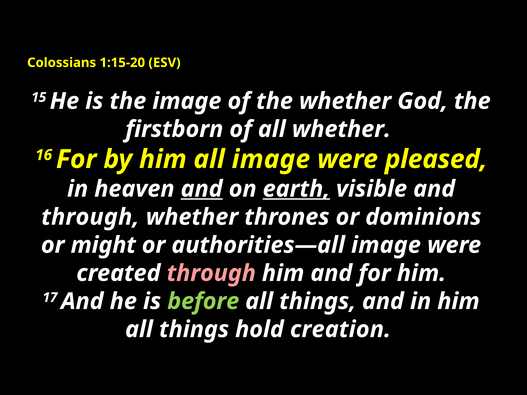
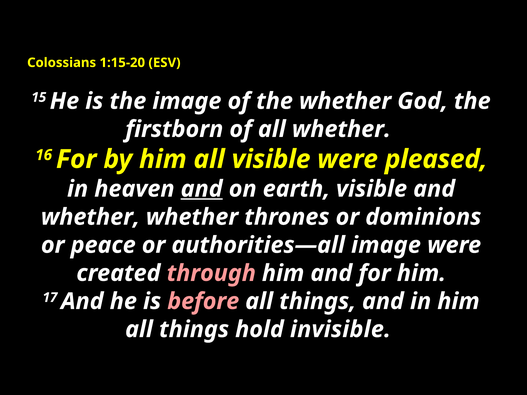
all image: image -> visible (271, 159)
earth underline: present -> none (296, 189)
through: through -> whether (90, 217)
might: might -> peace (103, 245)
before colour: light green -> pink (203, 301)
creation: creation -> invisible (340, 330)
